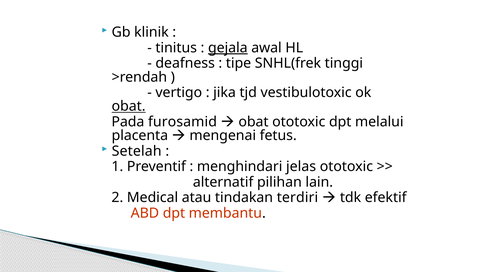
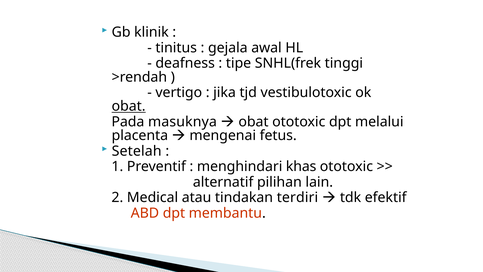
gejala underline: present -> none (228, 48)
furosamid: furosamid -> masuknya (182, 122)
jelas: jelas -> khas (301, 166)
